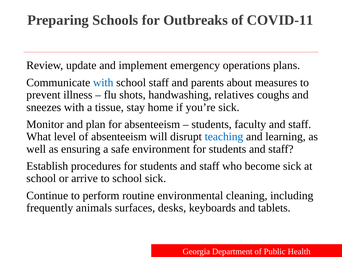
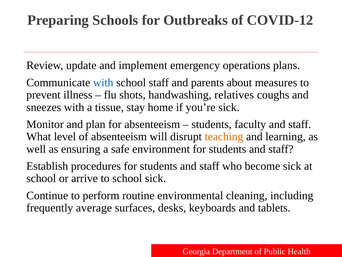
COVID-11: COVID-11 -> COVID-12 (280, 20)
teaching colour: blue -> orange (224, 136)
animals: animals -> average (94, 207)
